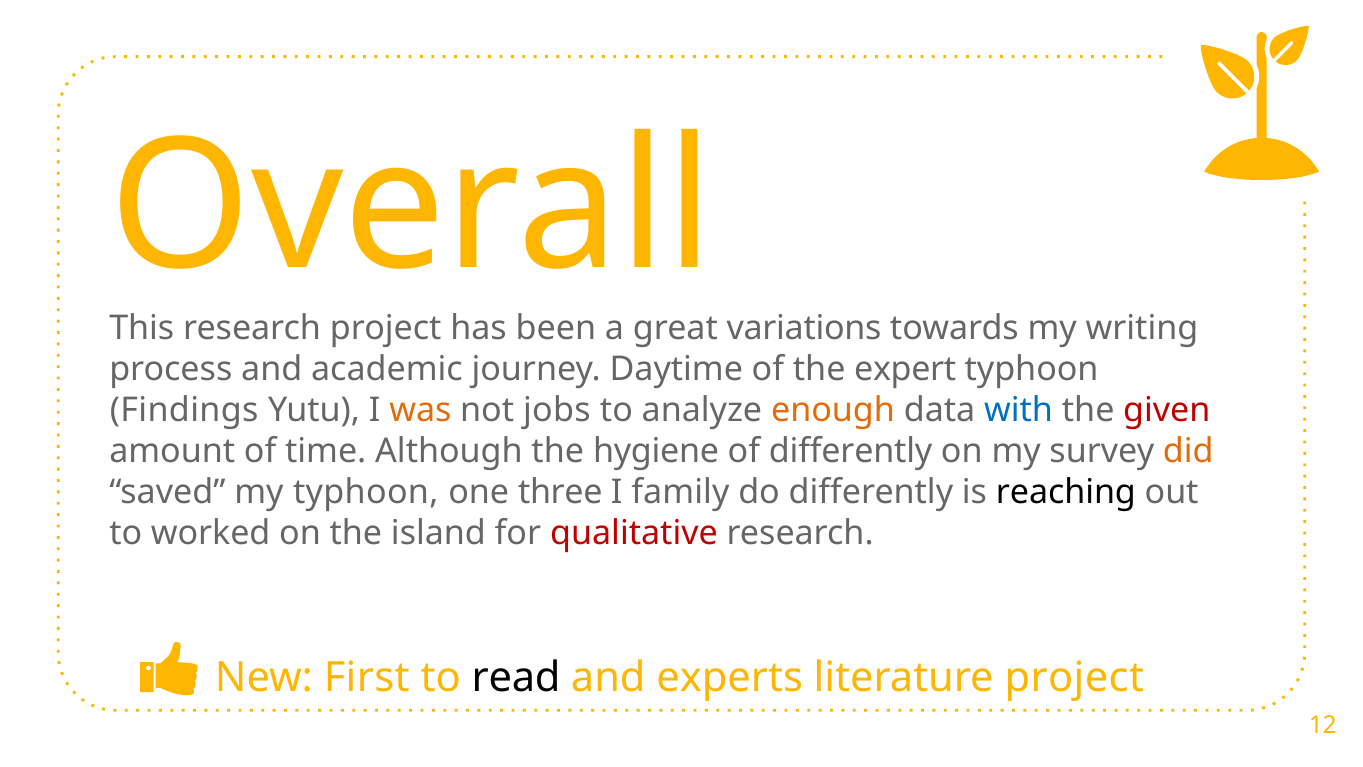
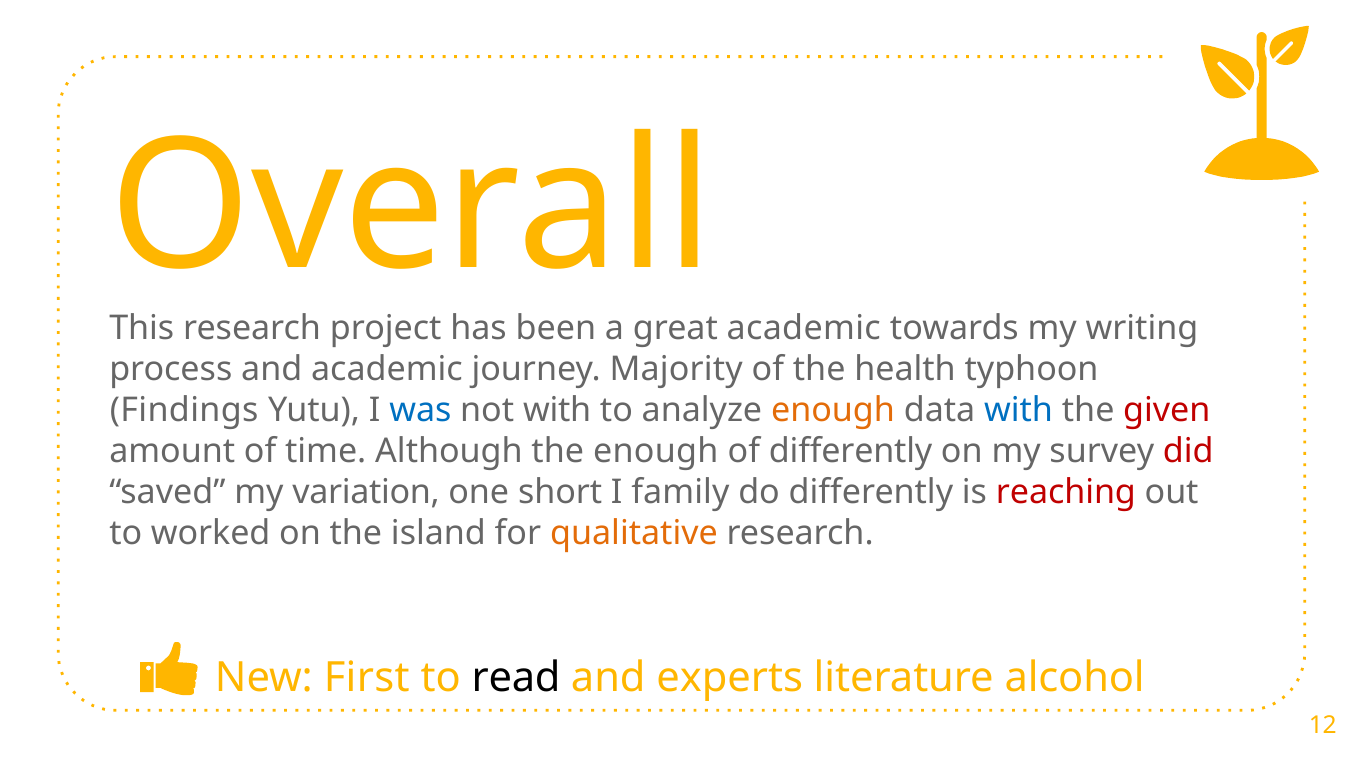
variations: variations -> academic (804, 329)
Daytime: Daytime -> Majority (676, 369)
expert: expert -> health (905, 369)
was colour: orange -> blue (420, 410)
not jobs: jobs -> with (557, 410)
the hygiene: hygiene -> enough (656, 451)
did colour: orange -> red (1188, 451)
my typhoon: typhoon -> variation (366, 492)
three: three -> short (560, 492)
reaching colour: black -> red (1066, 492)
qualitative colour: red -> orange (634, 533)
literature project: project -> alcohol (1075, 677)
